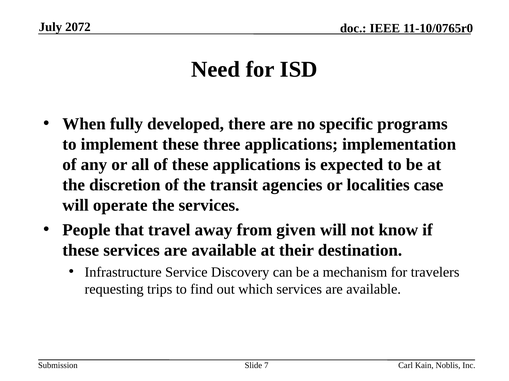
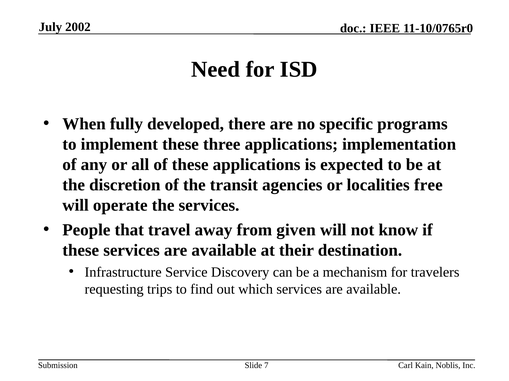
2072: 2072 -> 2002 (78, 27)
case: case -> free (428, 185)
